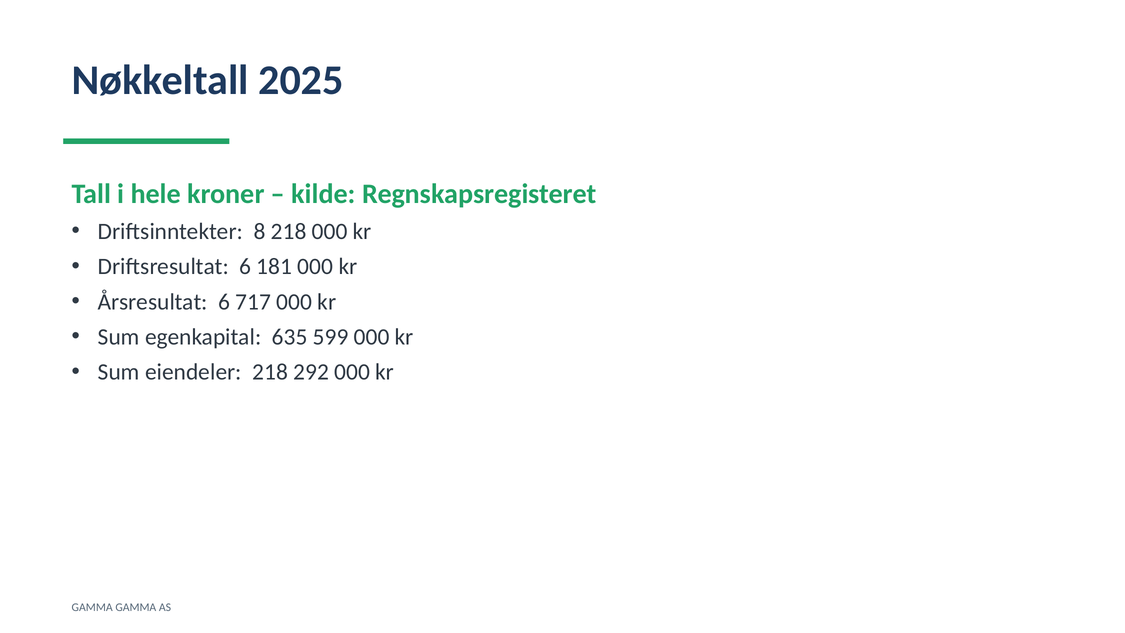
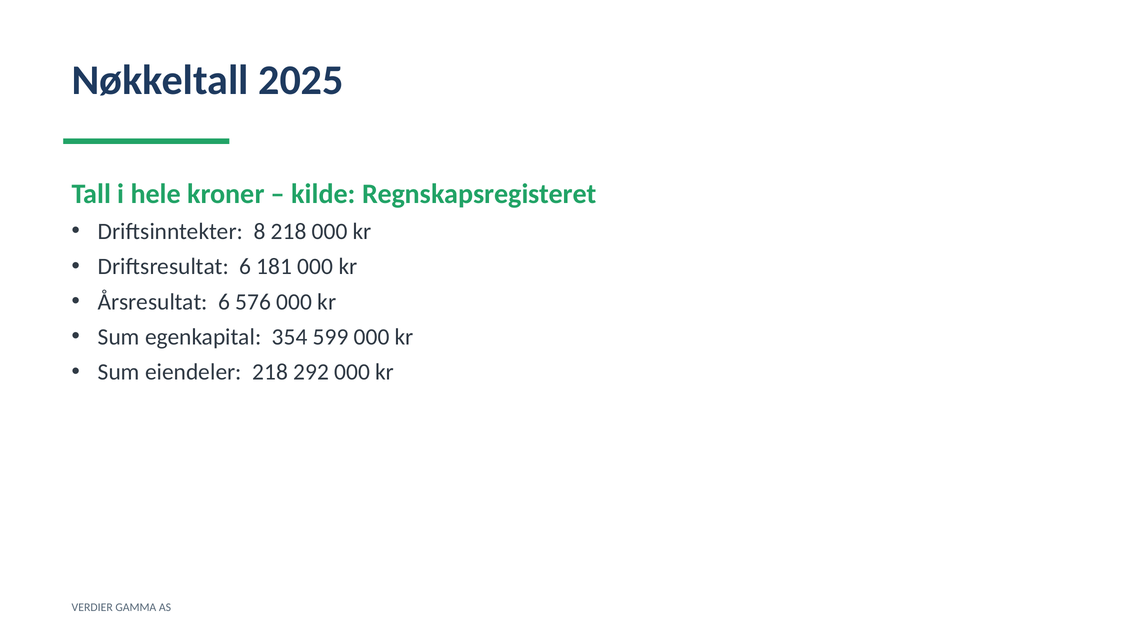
717: 717 -> 576 (253, 302)
635: 635 -> 354 (290, 337)
GAMMA: GAMMA -> VERDIER (92, 607)
